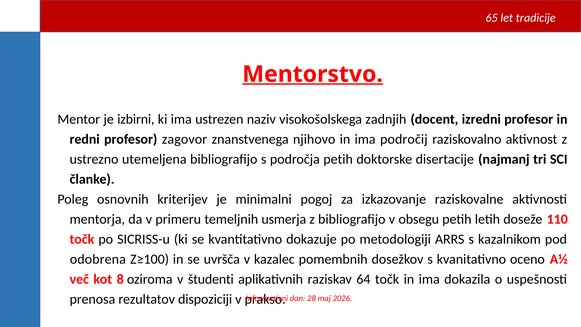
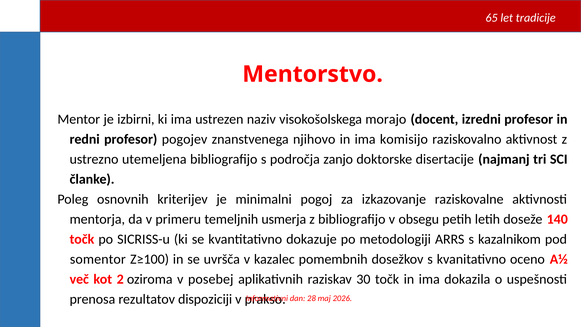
Mentorstvo underline: present -> none (313, 74)
zadnjih: zadnjih -> morajo (386, 119)
zagovor: zagovor -> pogojev (185, 139)
področij: področij -> komisijo (404, 139)
področja petih: petih -> zanjo (338, 159)
110: 110 -> 140 (557, 219)
odobrena: odobrena -> somentor (98, 259)
8: 8 -> 2 (120, 279)
študenti: študenti -> posebej (211, 279)
64: 64 -> 30 (363, 279)
